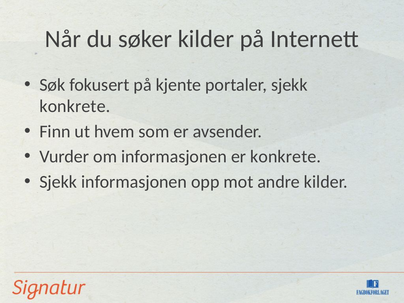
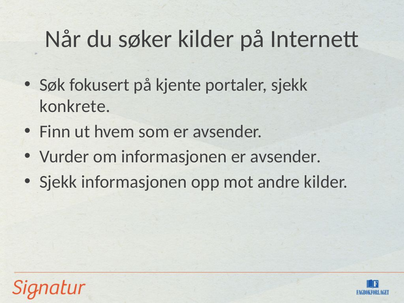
informasjonen er konkrete: konkrete -> avsender (286, 157)
